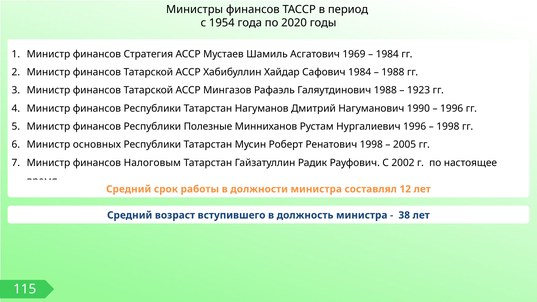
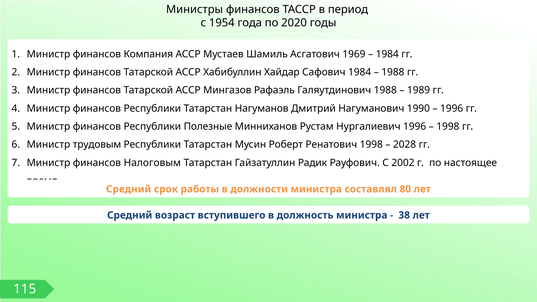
Стратегия: Стратегия -> Компания (148, 54)
1923: 1923 -> 1989 (419, 90)
основных: основных -> трудовым (97, 145)
2005: 2005 -> 2028 (405, 145)
12: 12 -> 80 (405, 189)
